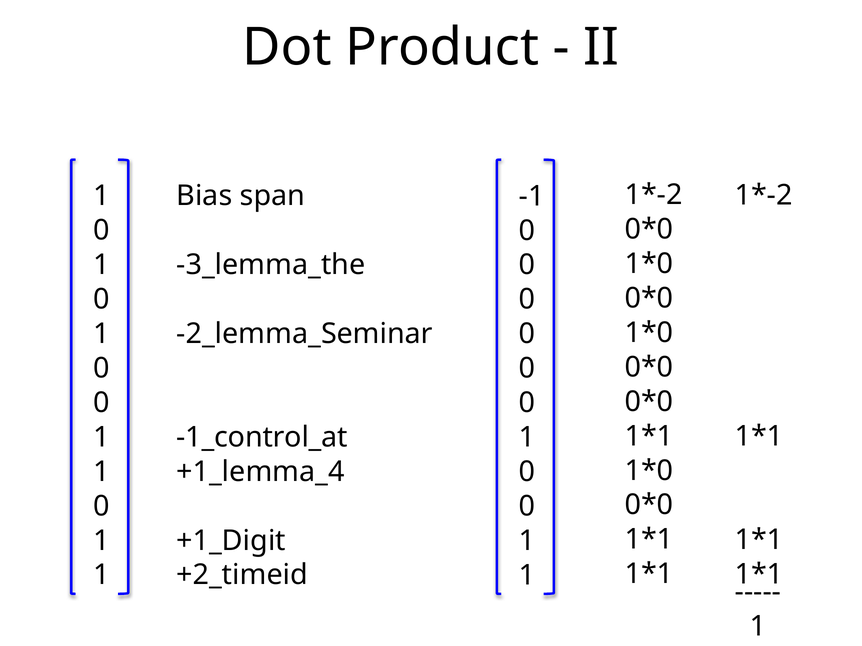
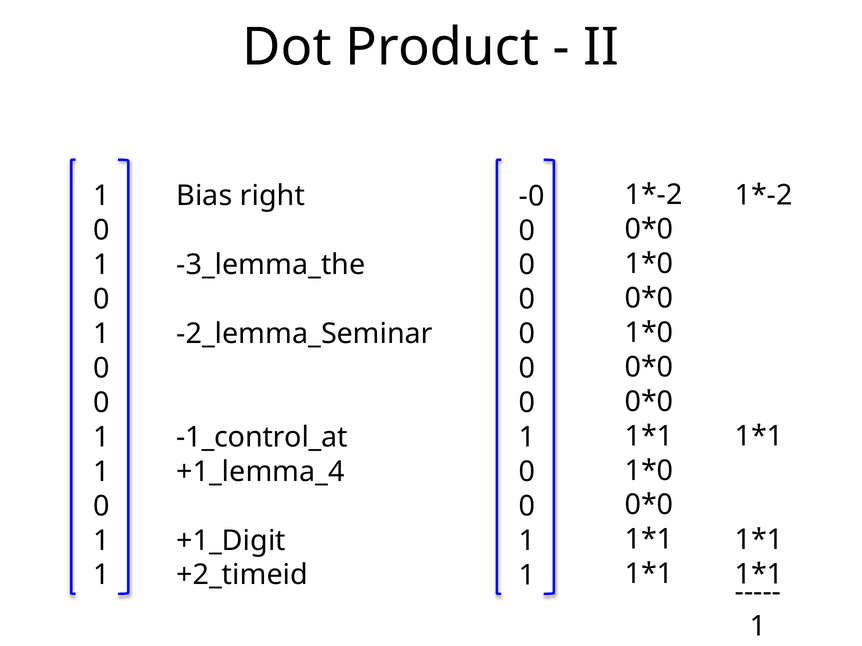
span: span -> right (272, 196)
-1: -1 -> -0 (532, 196)
